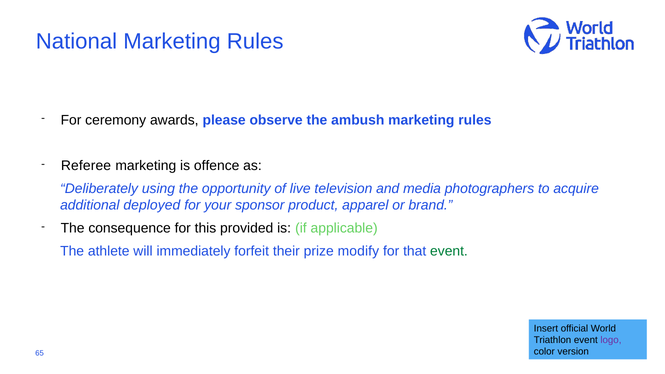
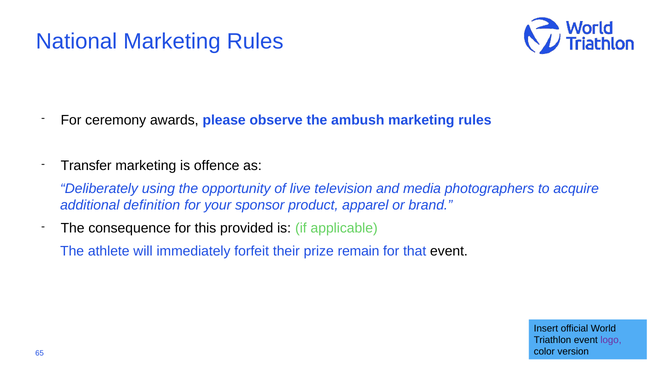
Referee: Referee -> Transfer (86, 166)
deployed: deployed -> definition (152, 205)
modify: modify -> remain (359, 251)
event colour: green -> black (449, 251)
